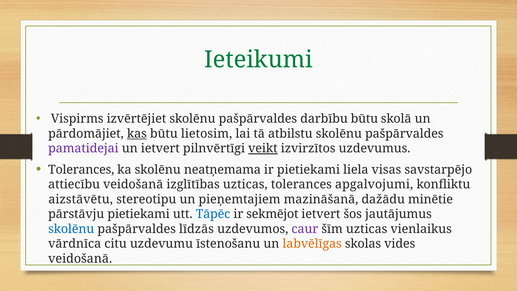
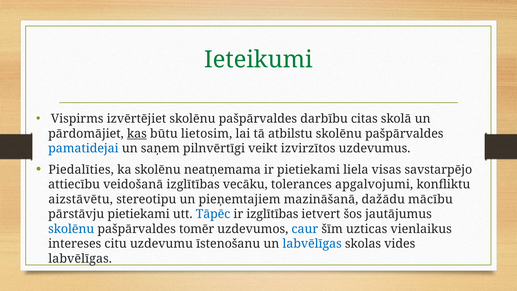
darbību būtu: būtu -> citas (364, 119)
pamatidejai colour: purple -> blue (83, 148)
un ietvert: ietvert -> saņem (160, 148)
veikt underline: present -> none (263, 148)
Tolerances: Tolerances -> Piedalīties (81, 169)
izglītības uzticas: uzticas -> vecāku (245, 184)
minētie: minētie -> mācību (430, 199)
ir sekmējot: sekmējot -> izglītības (272, 214)
līdzās: līdzās -> tomēr (197, 229)
caur colour: purple -> blue (305, 229)
vārdnīca: vārdnīca -> intereses (75, 244)
labvēlīgas colour: orange -> blue (312, 244)
veidošanā: veidošanā -> labvēlīgas (80, 259)
